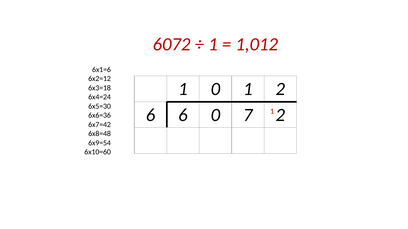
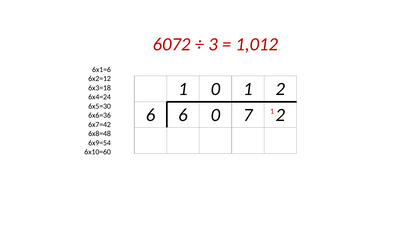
1: 1 -> 3 (213, 45)
